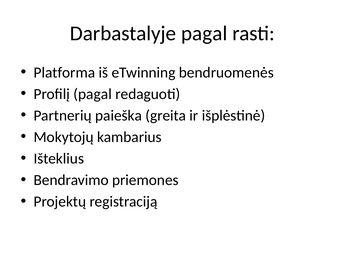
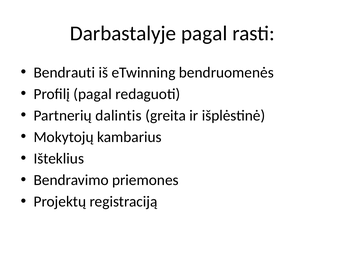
Platforma: Platforma -> Bendrauti (64, 72)
paieška: paieška -> dalintis (118, 115)
